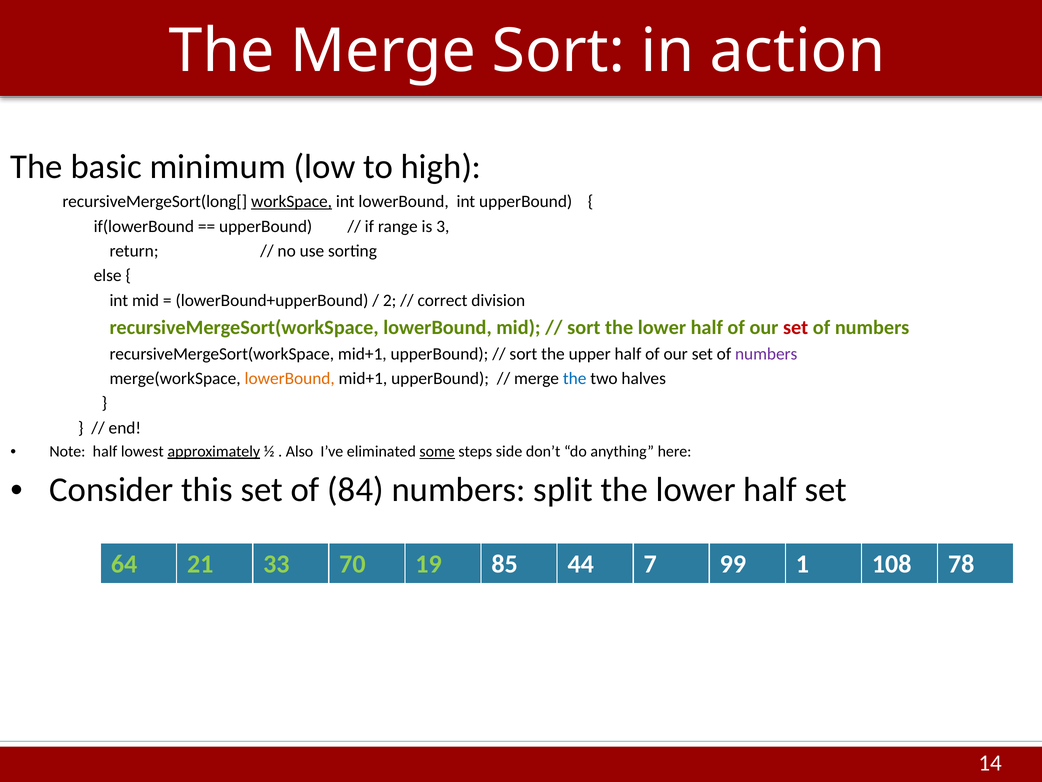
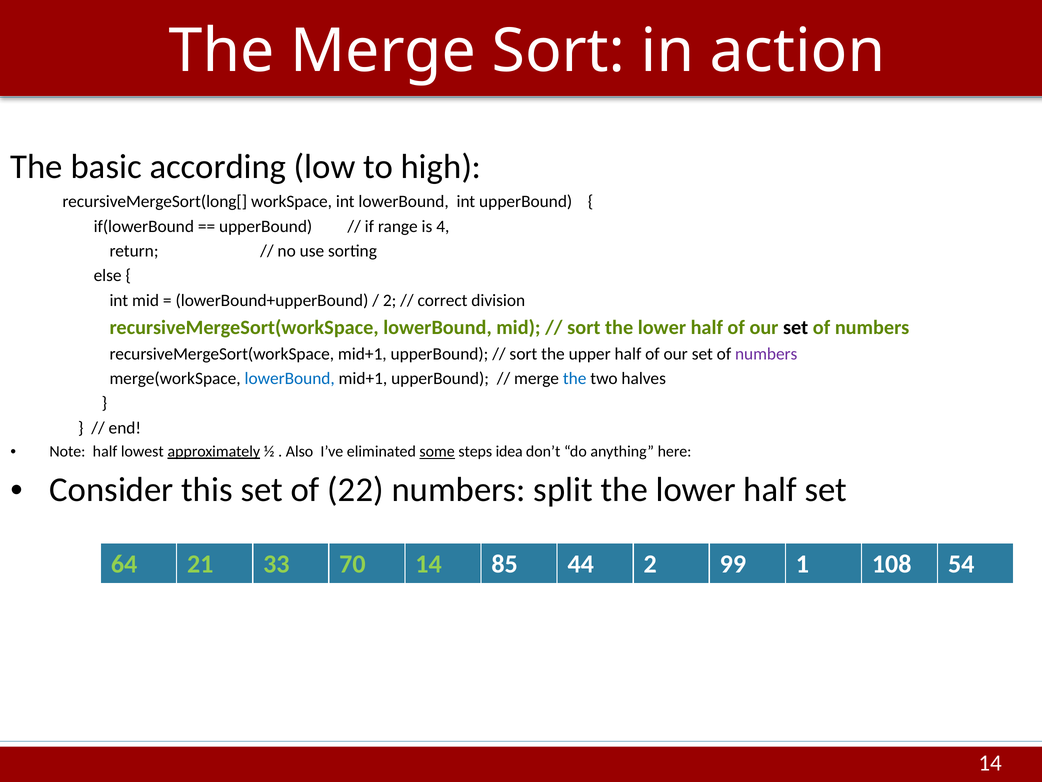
minimum: minimum -> according (218, 166)
workSpace underline: present -> none (292, 202)
3: 3 -> 4 (443, 226)
set colour: red -> black (796, 327)
lowerBound colour: orange -> blue (290, 378)
side: side -> idea (509, 451)
84: 84 -> 22 (356, 489)
70 19: 19 -> 14 (429, 564)
44 7: 7 -> 2 (650, 564)
78: 78 -> 54 (961, 564)
